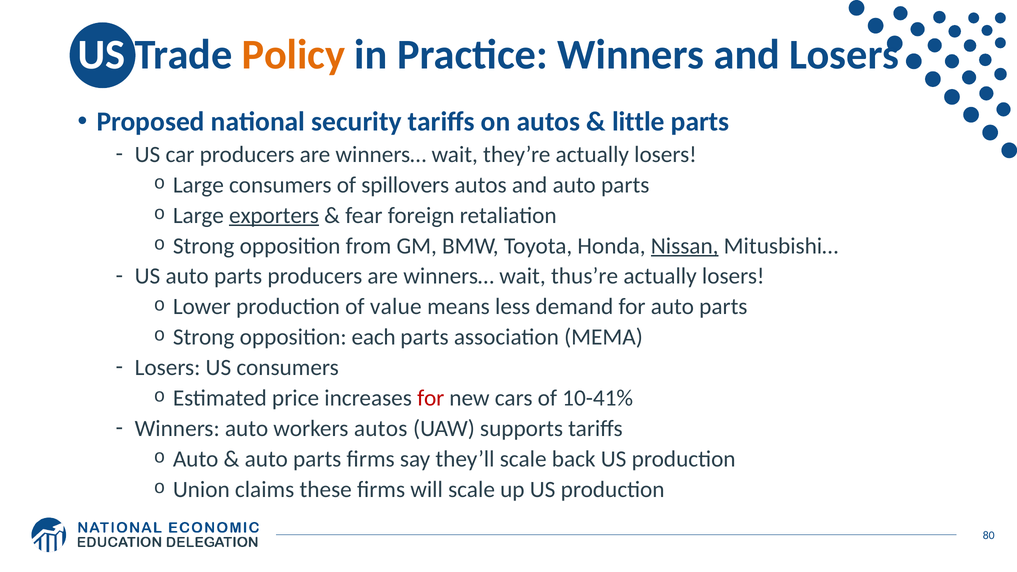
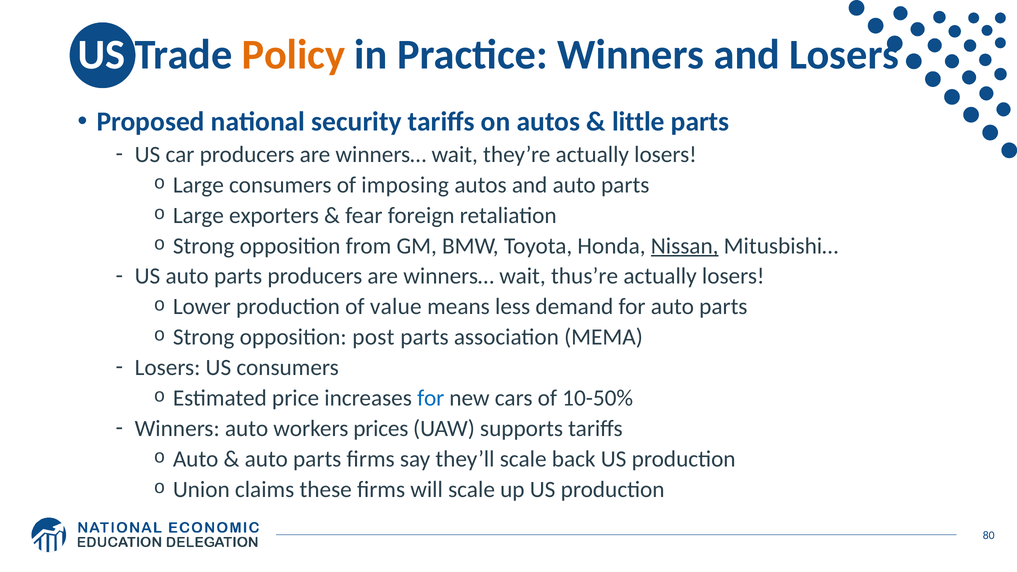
spillovers: spillovers -> imposing (405, 185)
exporters underline: present -> none (274, 215)
each: each -> post (373, 337)
for colour: red -> blue (431, 398)
10-41%: 10-41% -> 10-50% (598, 398)
workers autos: autos -> prices (381, 429)
